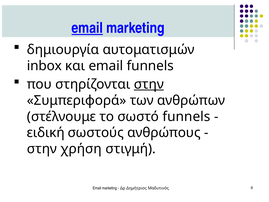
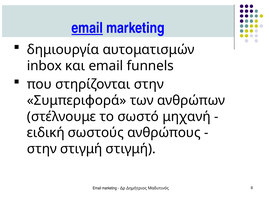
στην underline: present -> none (149, 84)
σωστό funnels: funnels -> μηχανή (186, 116)
στην χρήση: χρήση -> στιγμή (81, 149)
